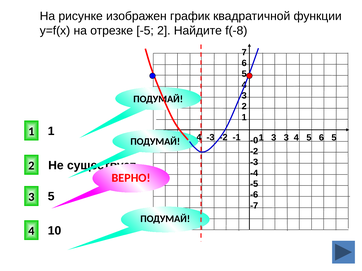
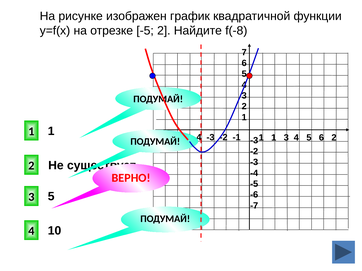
1 3: 3 -> 1 (274, 138)
5 6 5: 5 -> 2 (334, 138)
-0: -0 -> -3 (254, 141)
